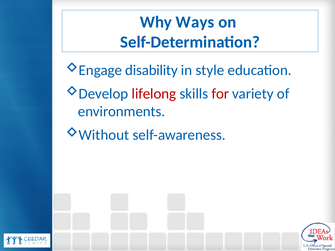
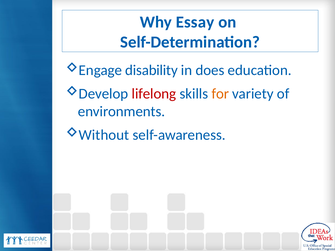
Ways: Ways -> Essay (195, 22)
style: style -> does (210, 70)
for colour: red -> orange (220, 94)
